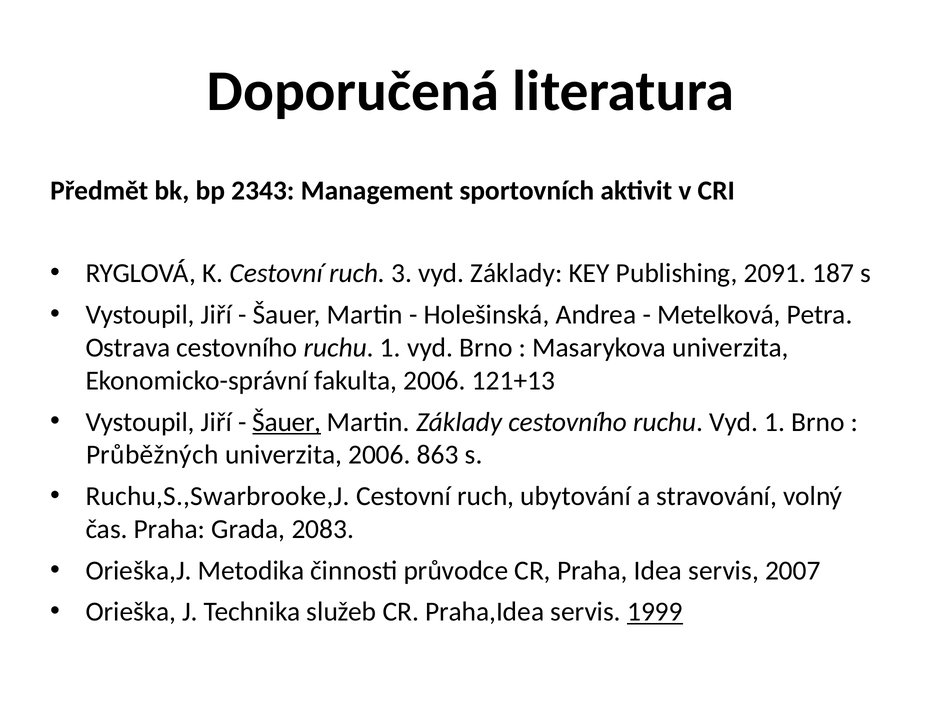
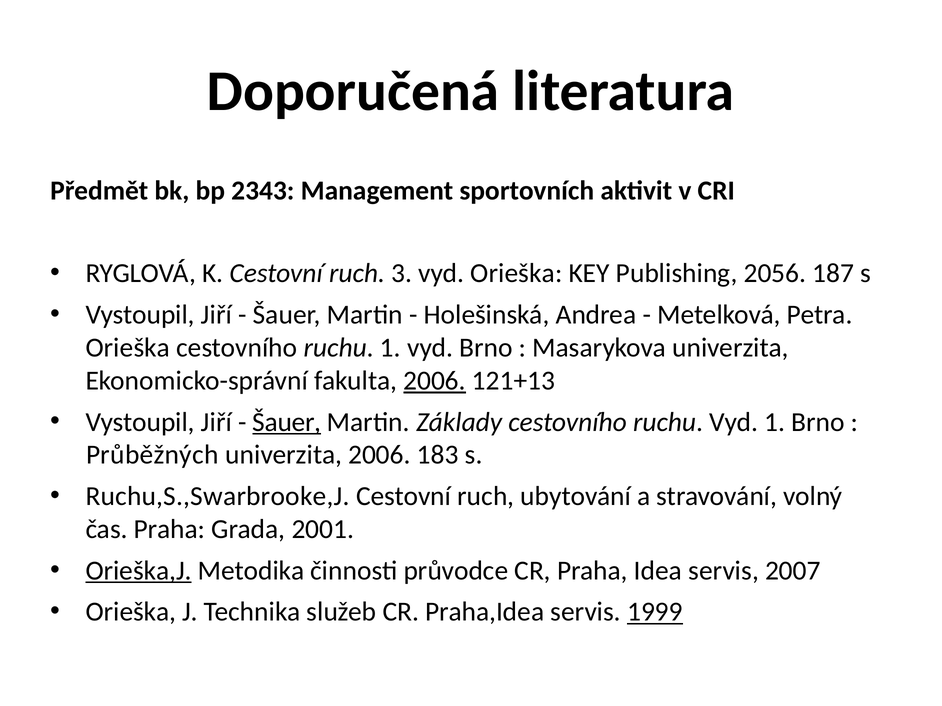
vyd Základy: Základy -> Orieška (516, 274)
2091: 2091 -> 2056 (775, 274)
Ostrava: Ostrava -> Orieška (128, 348)
2006 underline: none -> present (435, 381)
863: 863 -> 183 (438, 455)
2083: 2083 -> 2001 (323, 530)
Orieška,J underline: none -> present (139, 571)
